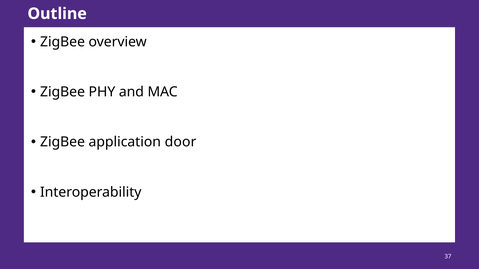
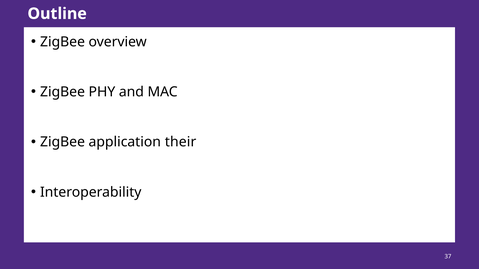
door: door -> their (181, 142)
